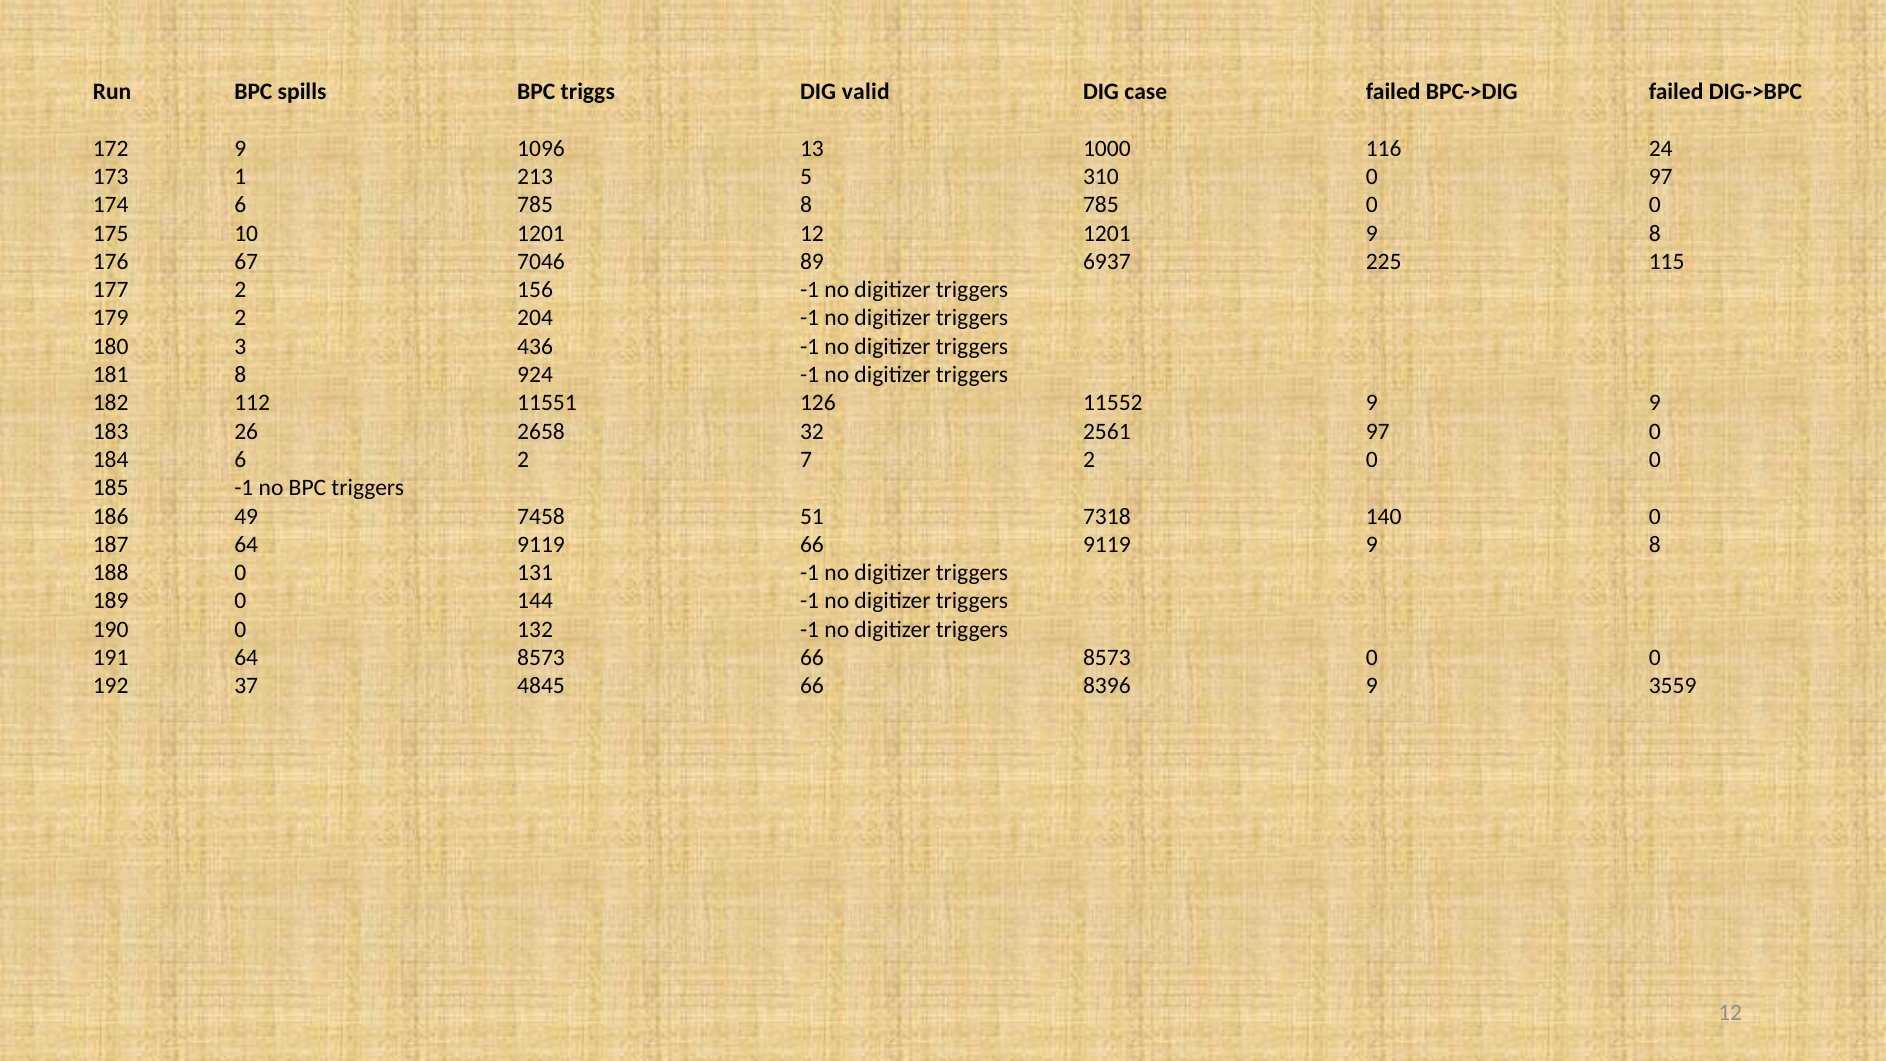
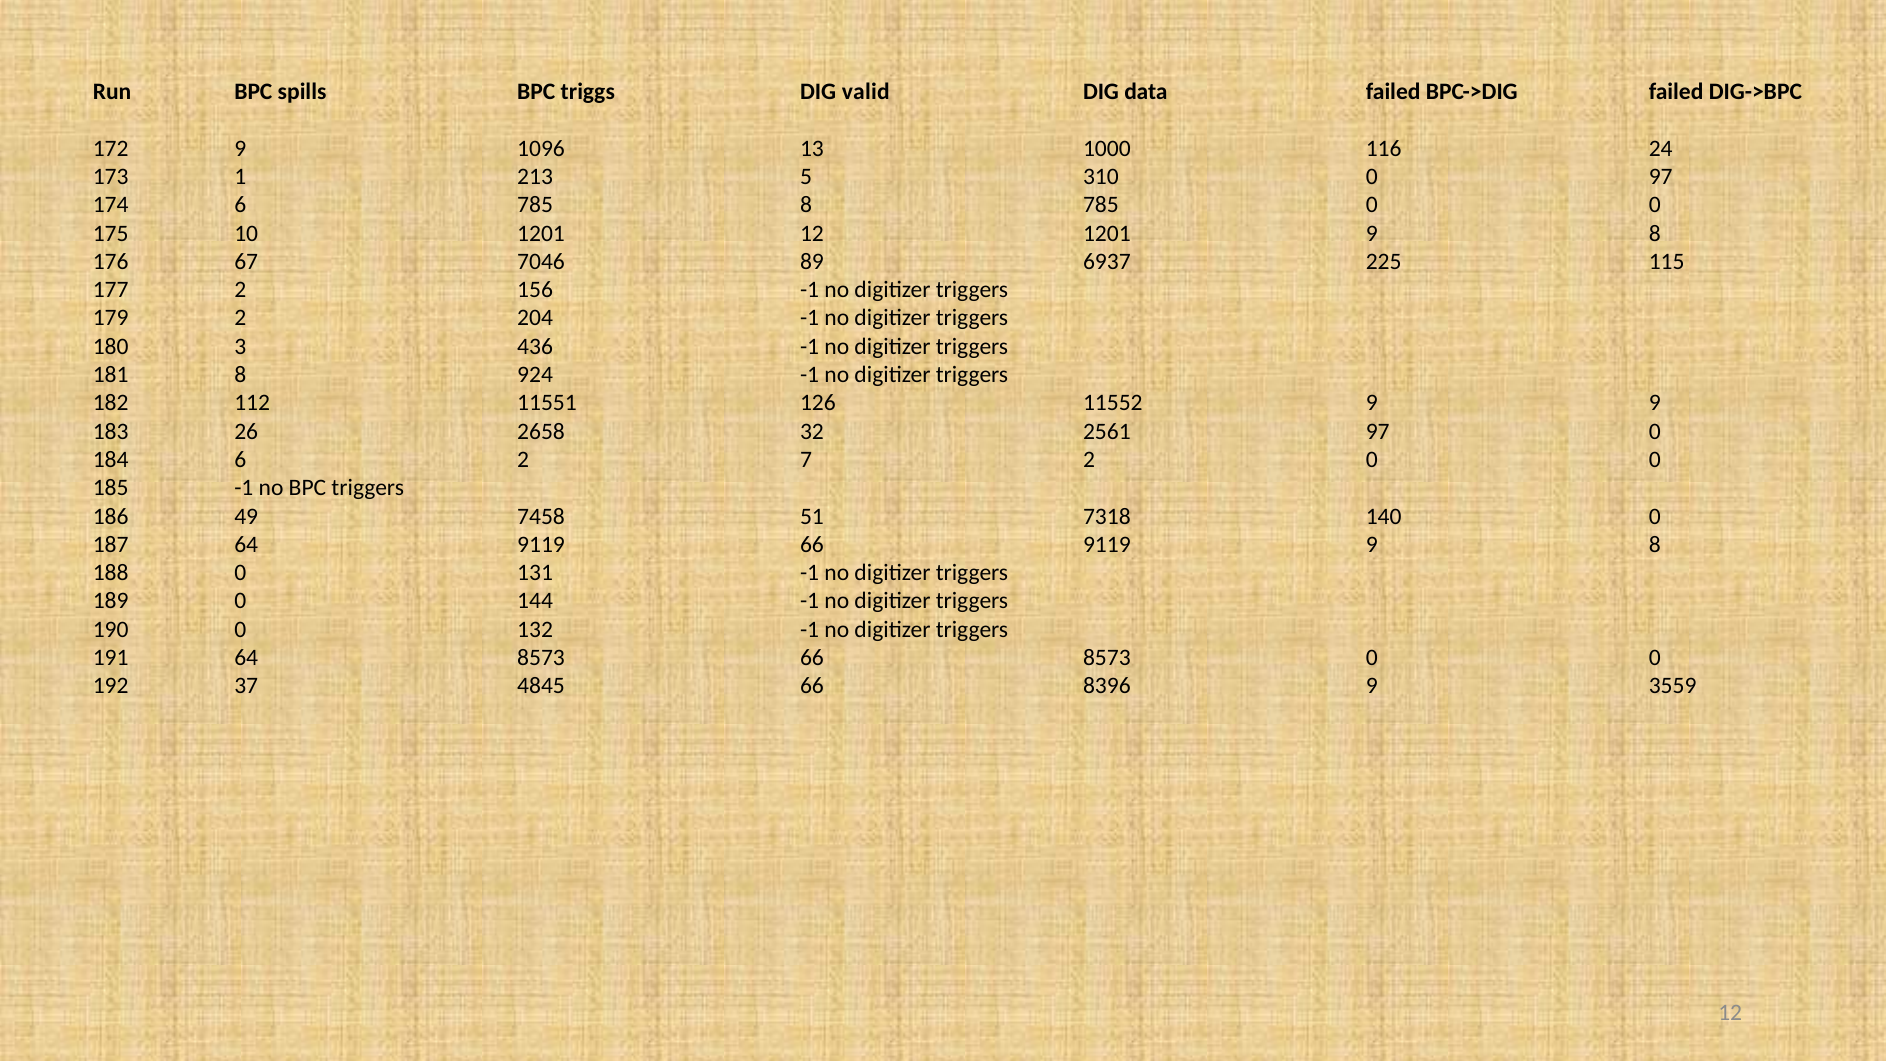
case: case -> data (1146, 92)
